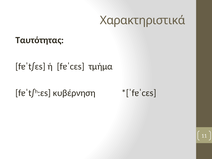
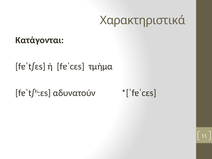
Ταυτότητας: Ταυτότητας -> Κατάγονται (40, 40)
κυβέρνηση: κυβέρνηση -> αδυνατούν (74, 93)
